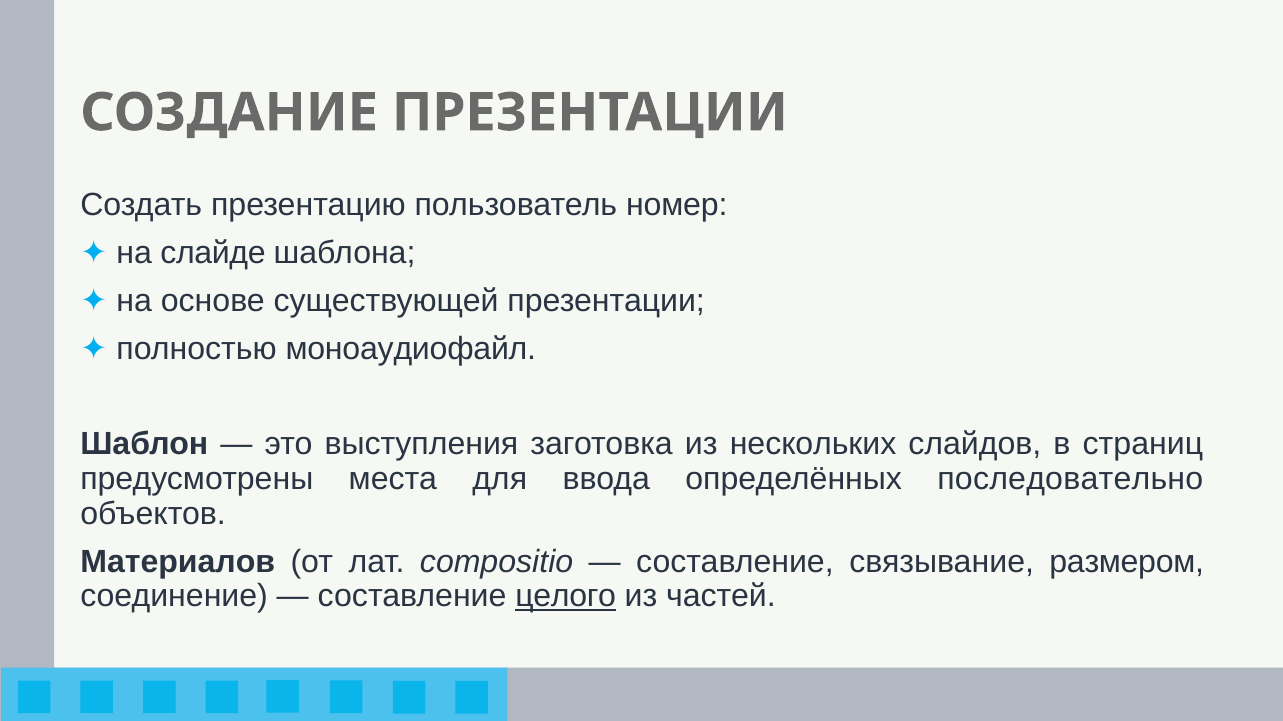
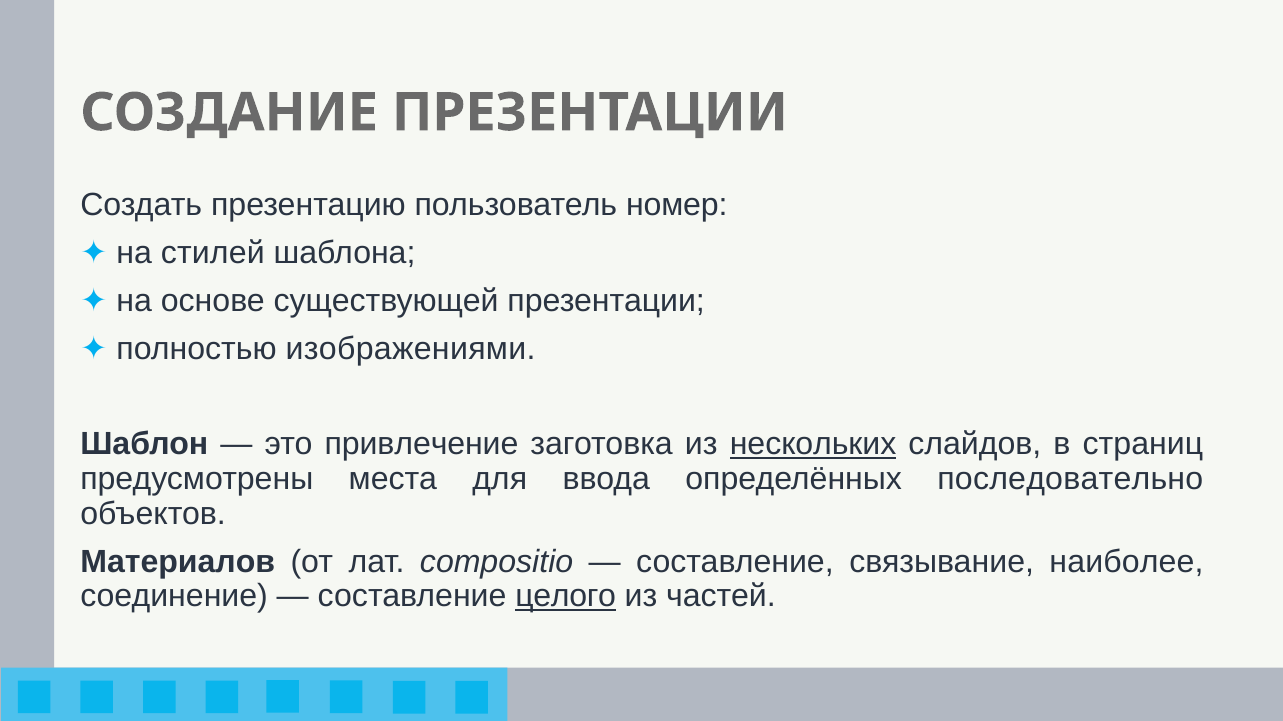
слайде: слайде -> стилей (213, 253)
моноаудиофайл: моноаудиофайл -> изображениями (411, 349)
выступления: выступления -> привлечение (422, 445)
нескольких underline: none -> present (813, 445)
размером: размером -> наиболее (1126, 562)
